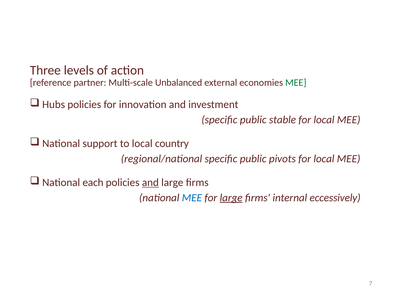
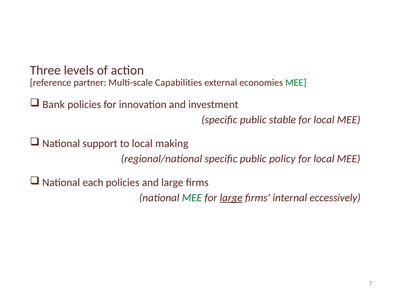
Unbalanced: Unbalanced -> Capabilities (179, 83)
Hubs: Hubs -> Bank (54, 105)
country: country -> making (172, 144)
pivots: pivots -> policy (282, 159)
and underline: present -> none (150, 183)
MEE colour: blue -> green (192, 198)
